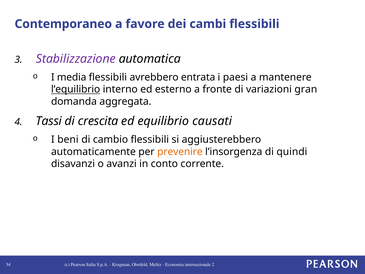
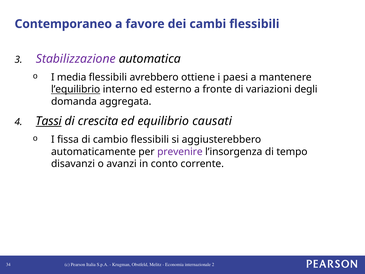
entrata: entrata -> ottiene (198, 77)
gran: gran -> degli (306, 89)
Tassi underline: none -> present (49, 121)
beni: beni -> fissa (68, 139)
prevenire colour: orange -> purple (180, 152)
quindi: quindi -> tempo (292, 152)
